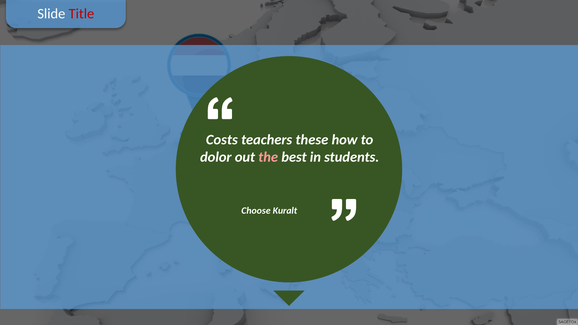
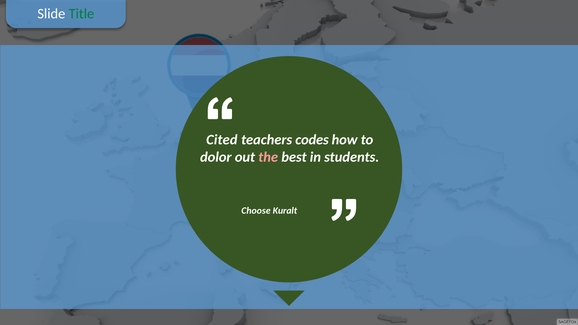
Title colour: red -> green (81, 14)
Costs: Costs -> Cited (222, 140)
these: these -> codes (312, 140)
